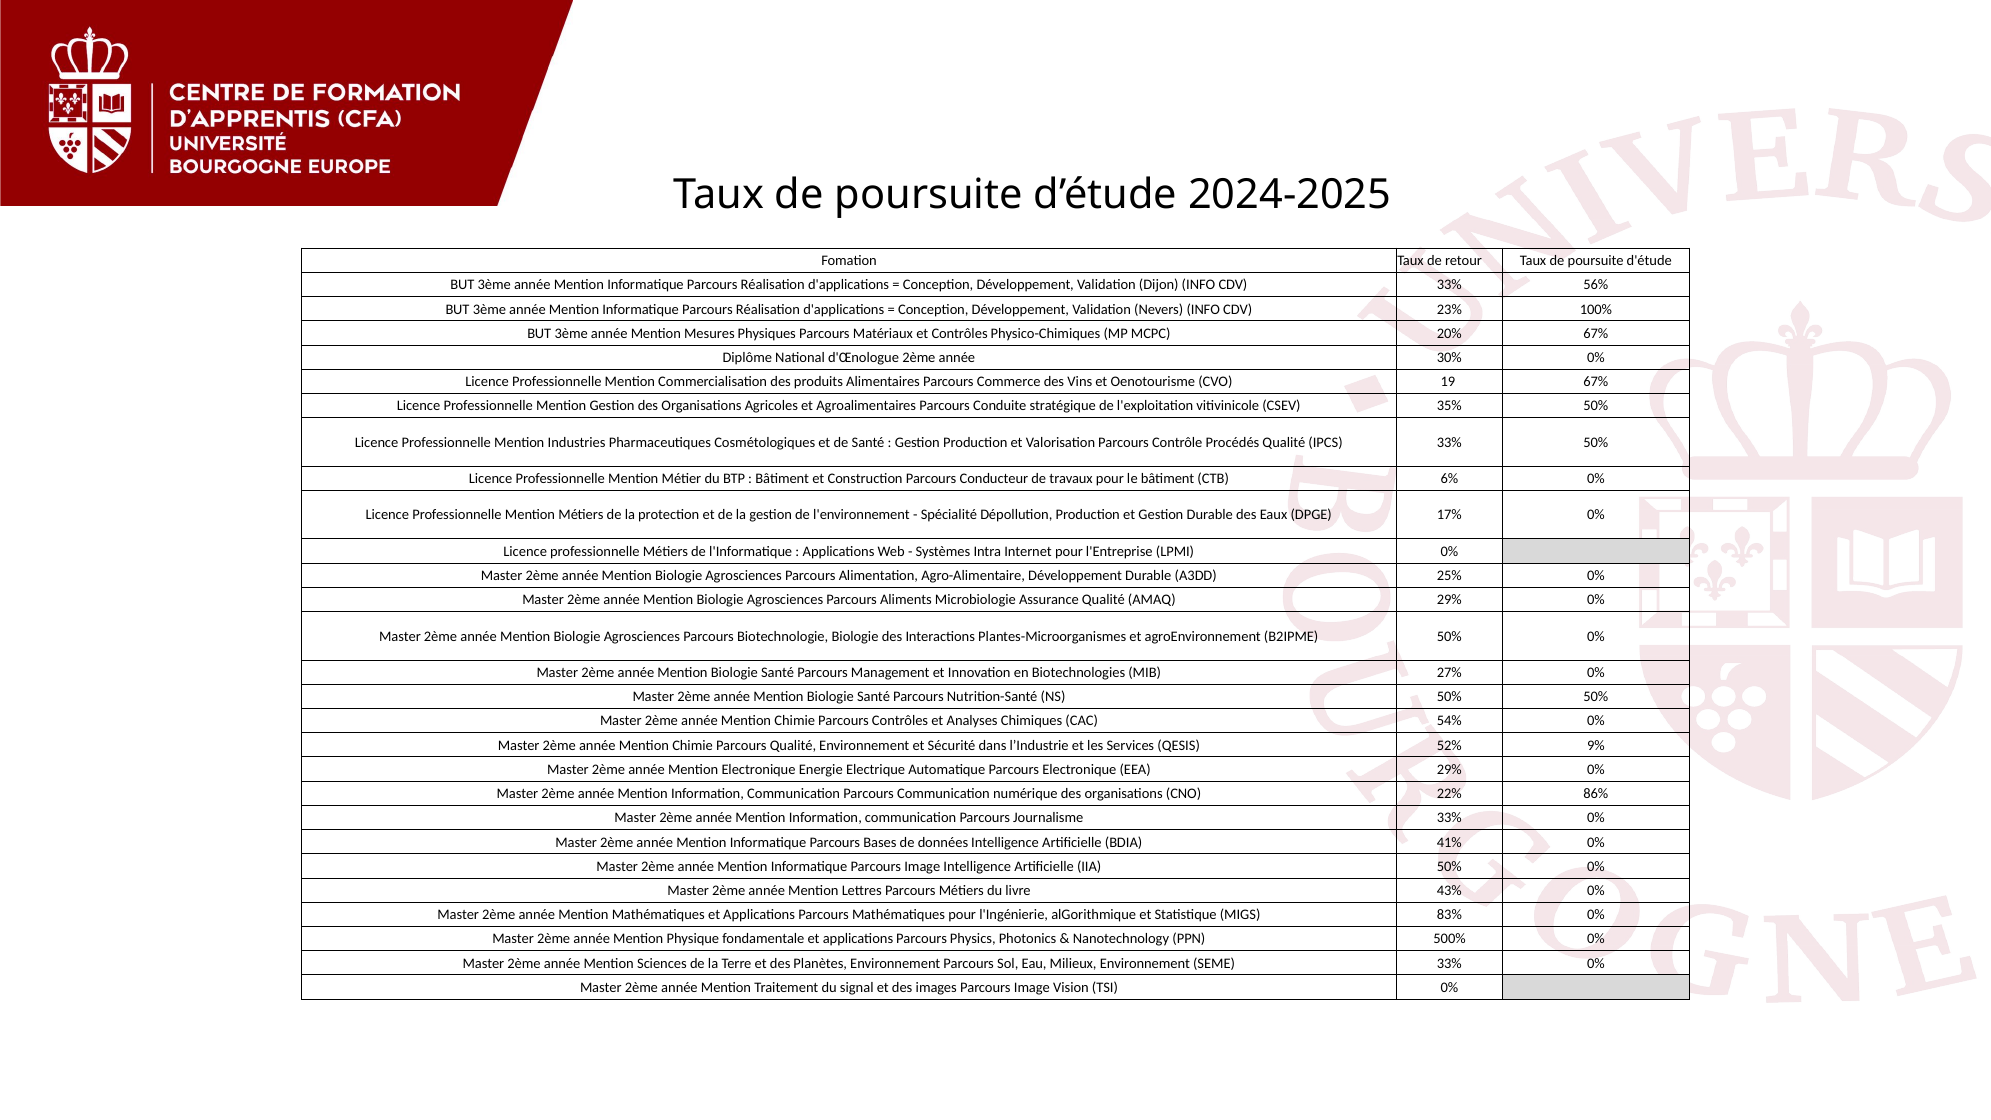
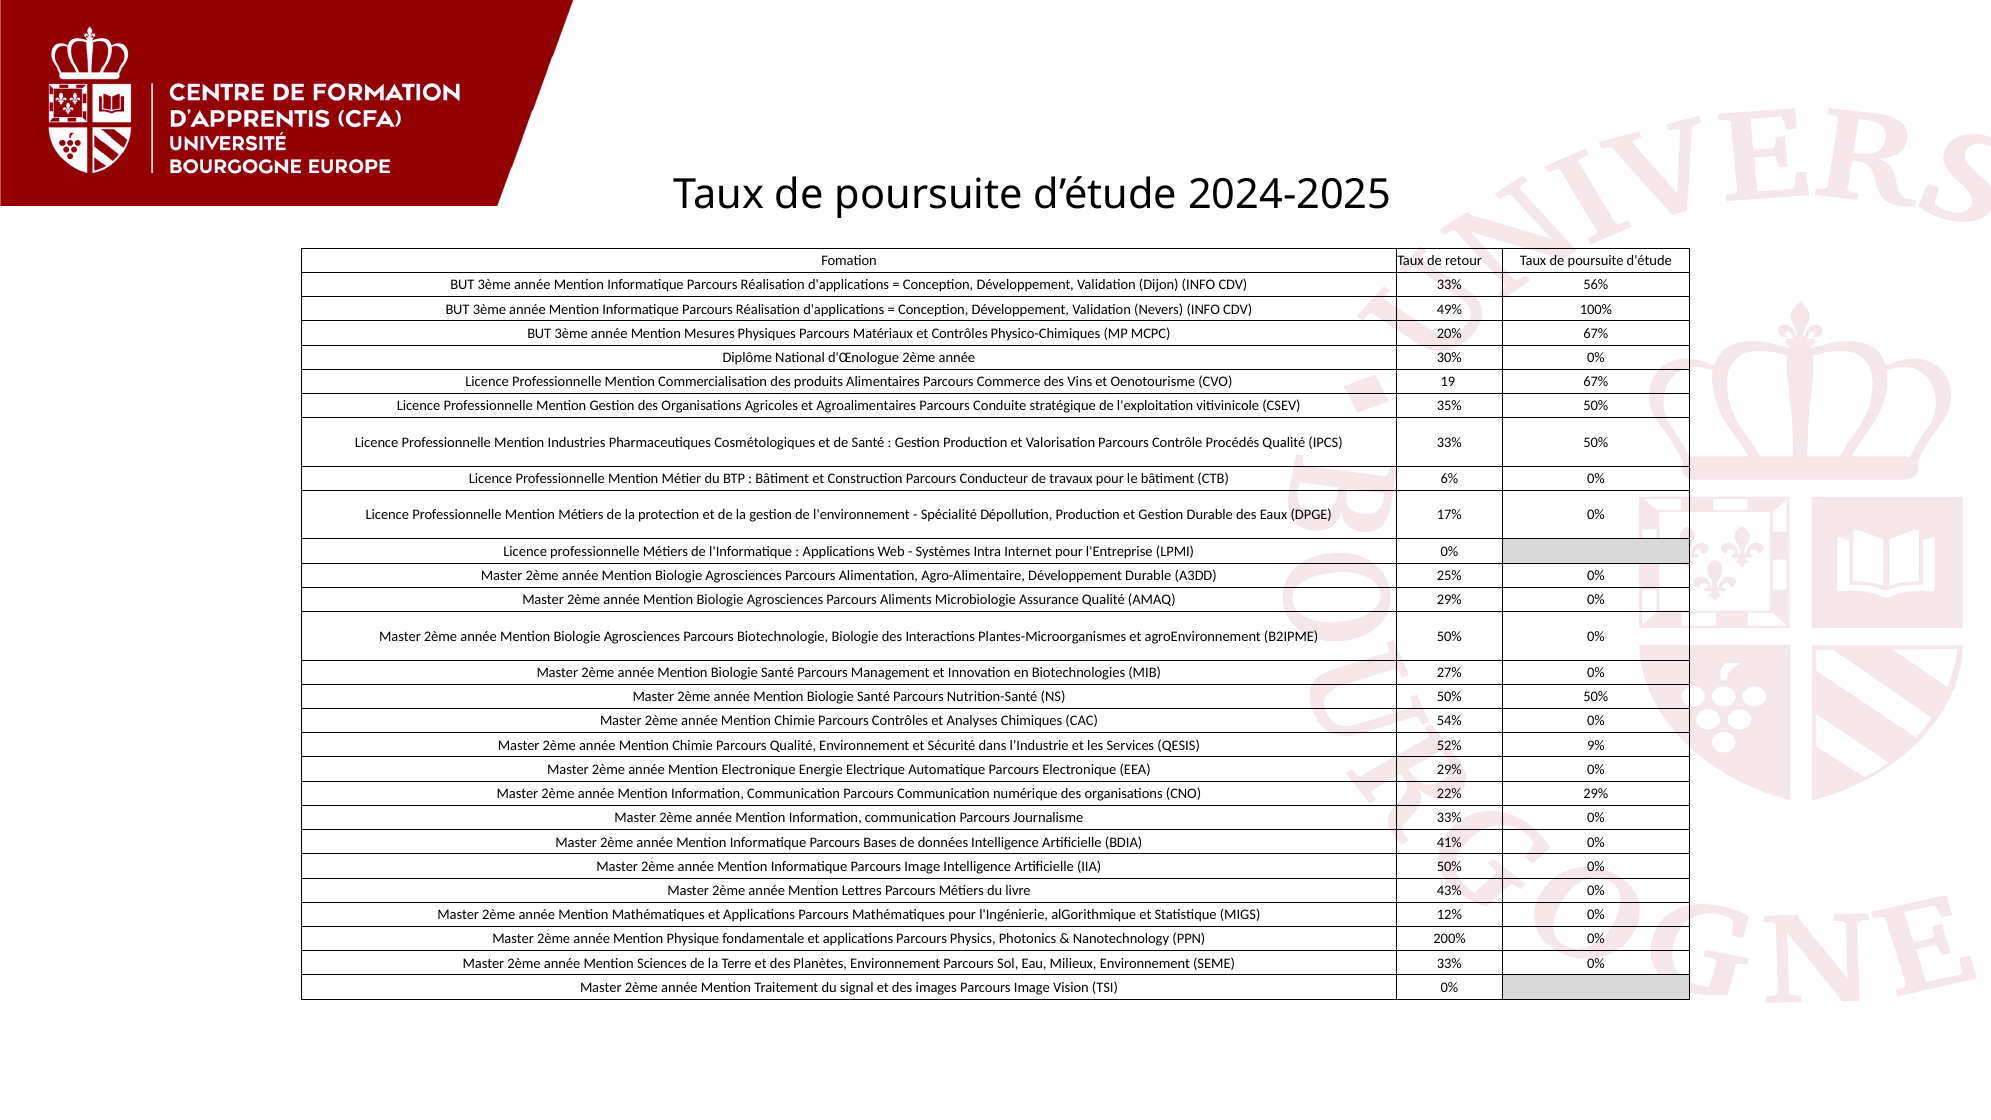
23%: 23% -> 49% (1449, 309)
22% 86%: 86% -> 29% (1596, 794)
83%: 83% -> 12% (1449, 915)
500%: 500% -> 200% (1450, 939)
